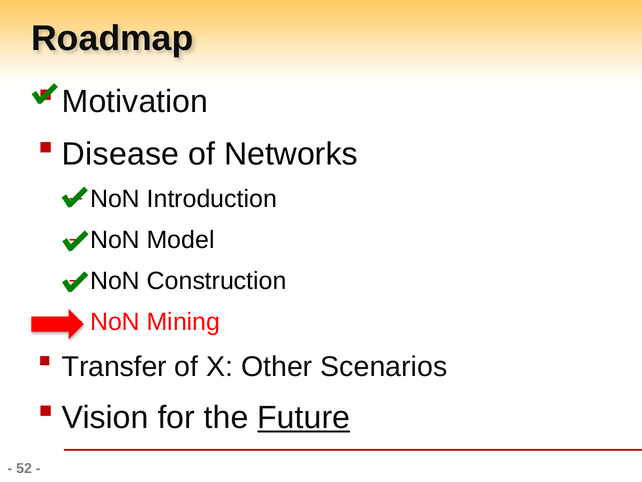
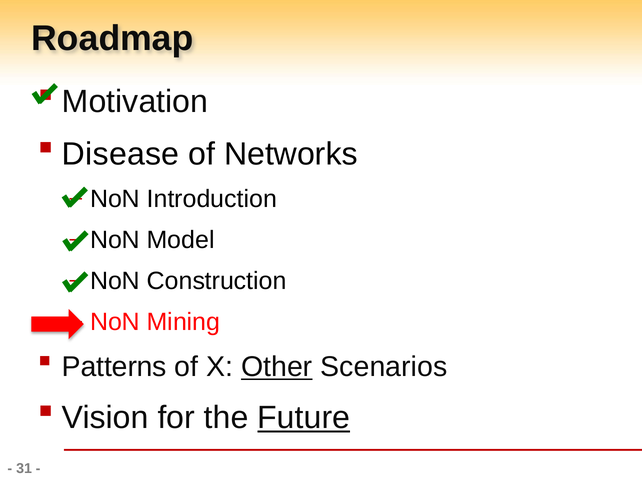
Transfer: Transfer -> Patterns (114, 367)
Other underline: none -> present (277, 367)
52: 52 -> 31 (24, 468)
